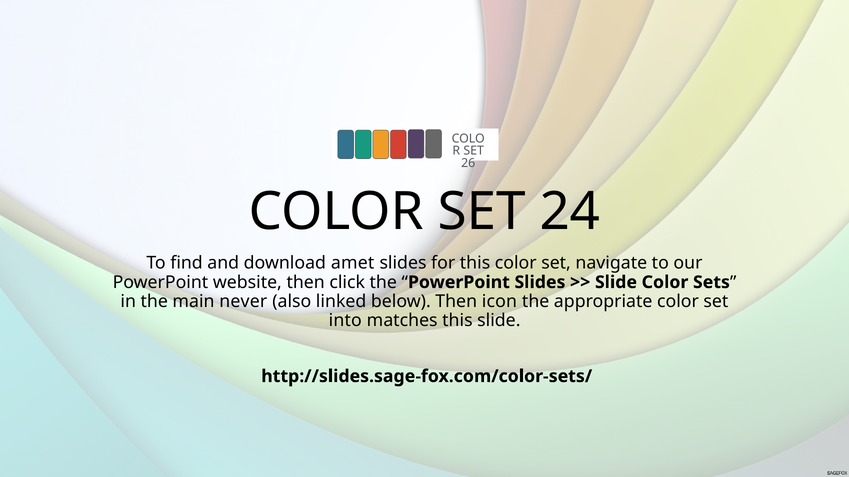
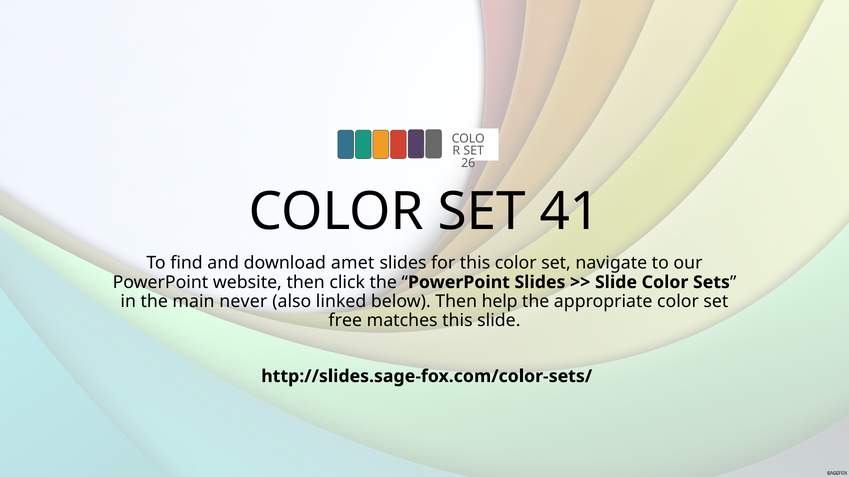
24: 24 -> 41 (570, 212)
icon: icon -> help (500, 302)
into: into -> free (345, 321)
